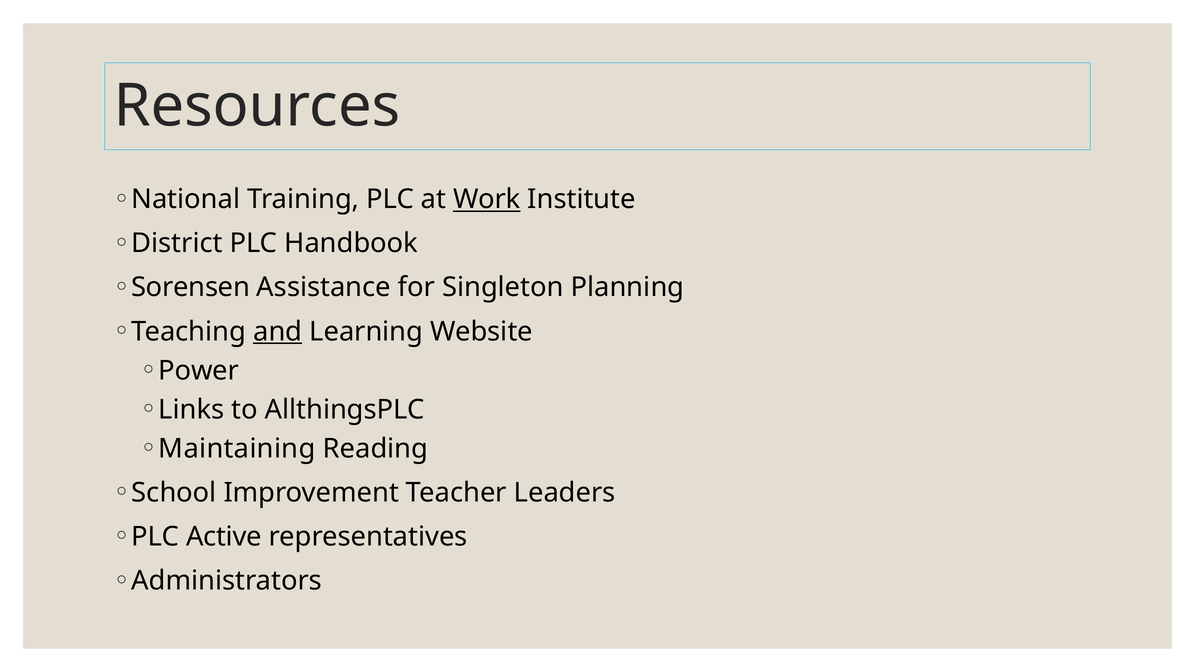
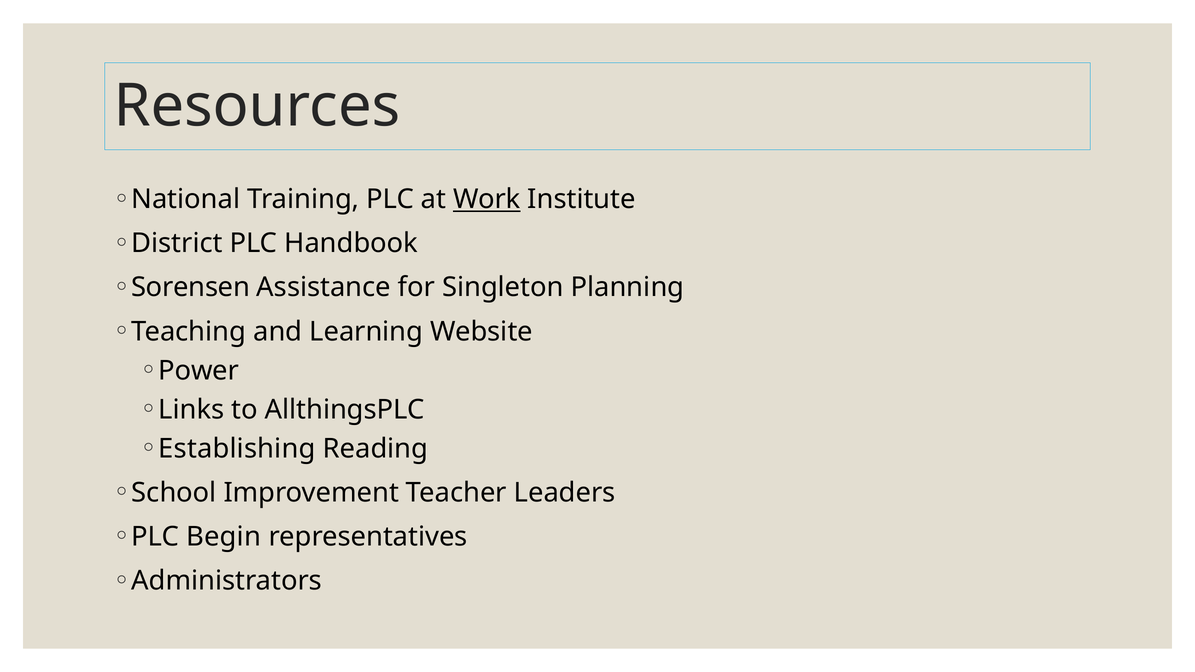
and underline: present -> none (278, 332)
Maintaining: Maintaining -> Establishing (237, 449)
Active: Active -> Begin (224, 537)
